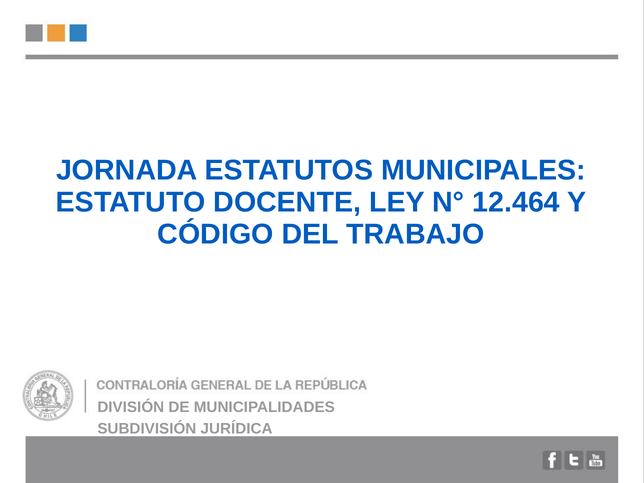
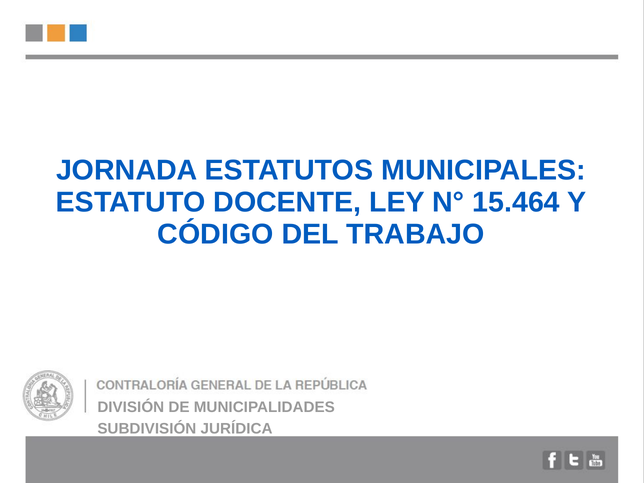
12.464: 12.464 -> 15.464 (516, 202)
